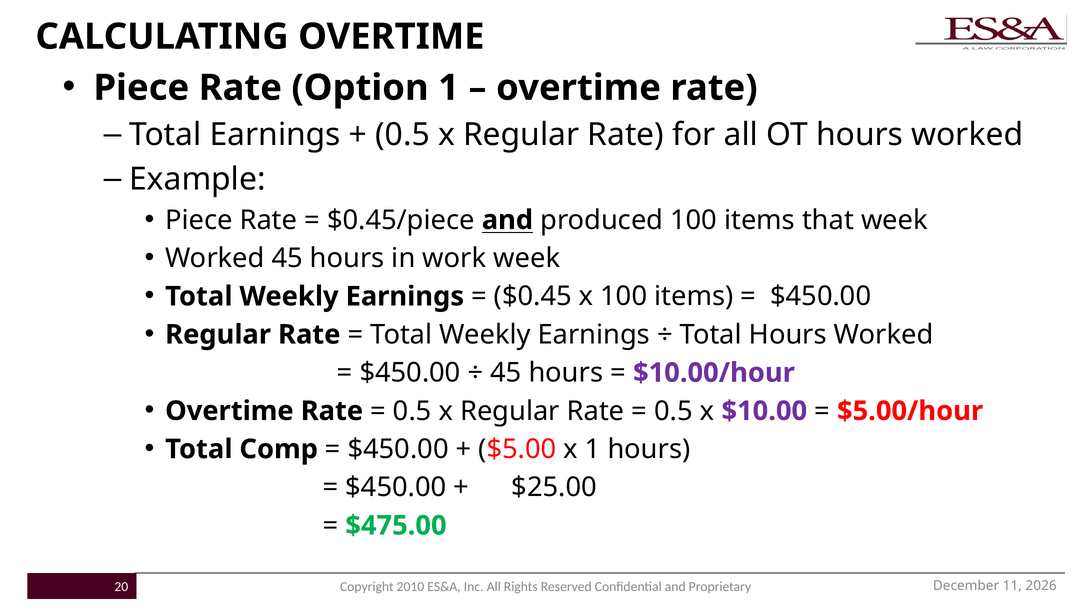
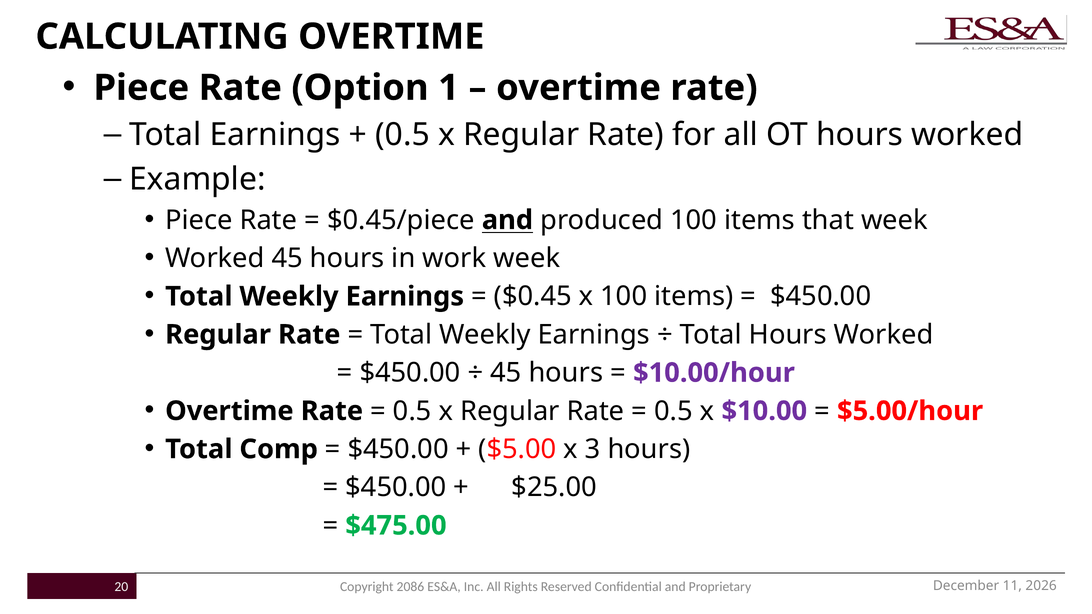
x 1: 1 -> 3 (593, 449)
2010: 2010 -> 2086 (410, 587)
